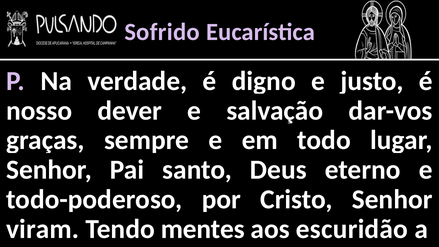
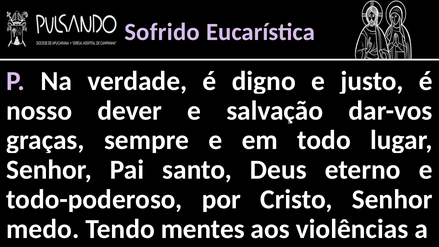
viram: viram -> medo (43, 229)
escuridão: escuridão -> violências (352, 229)
